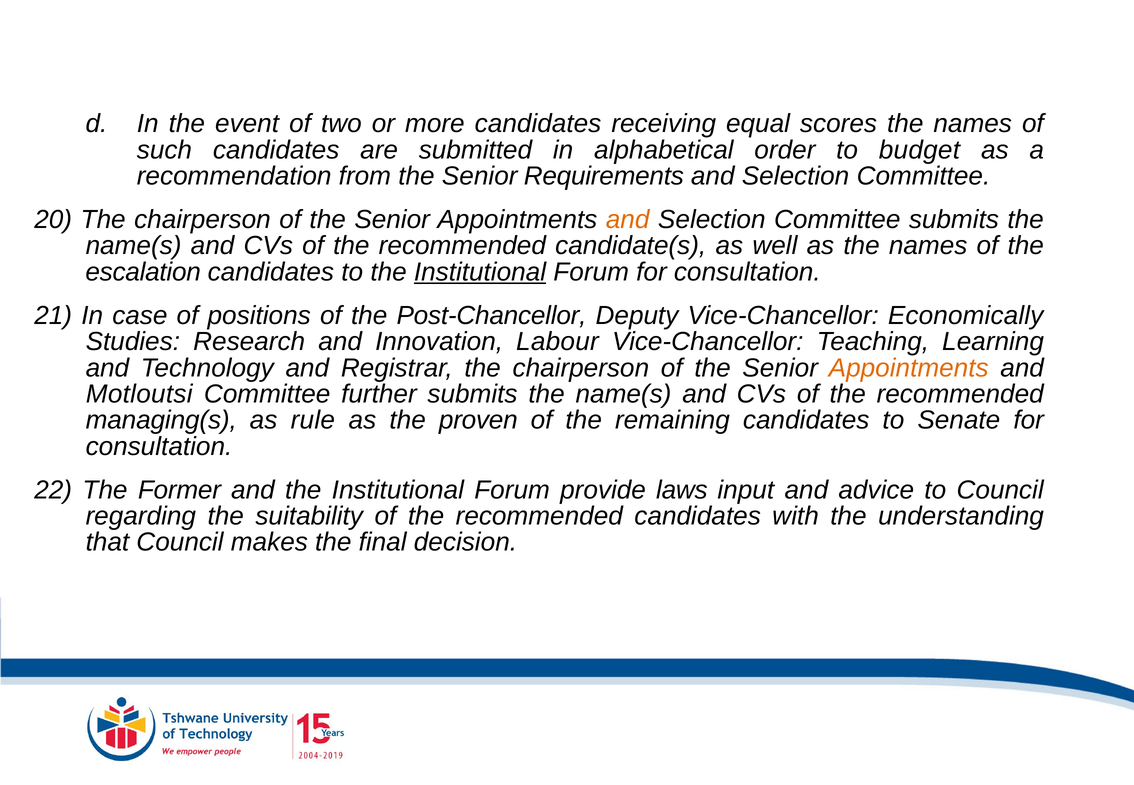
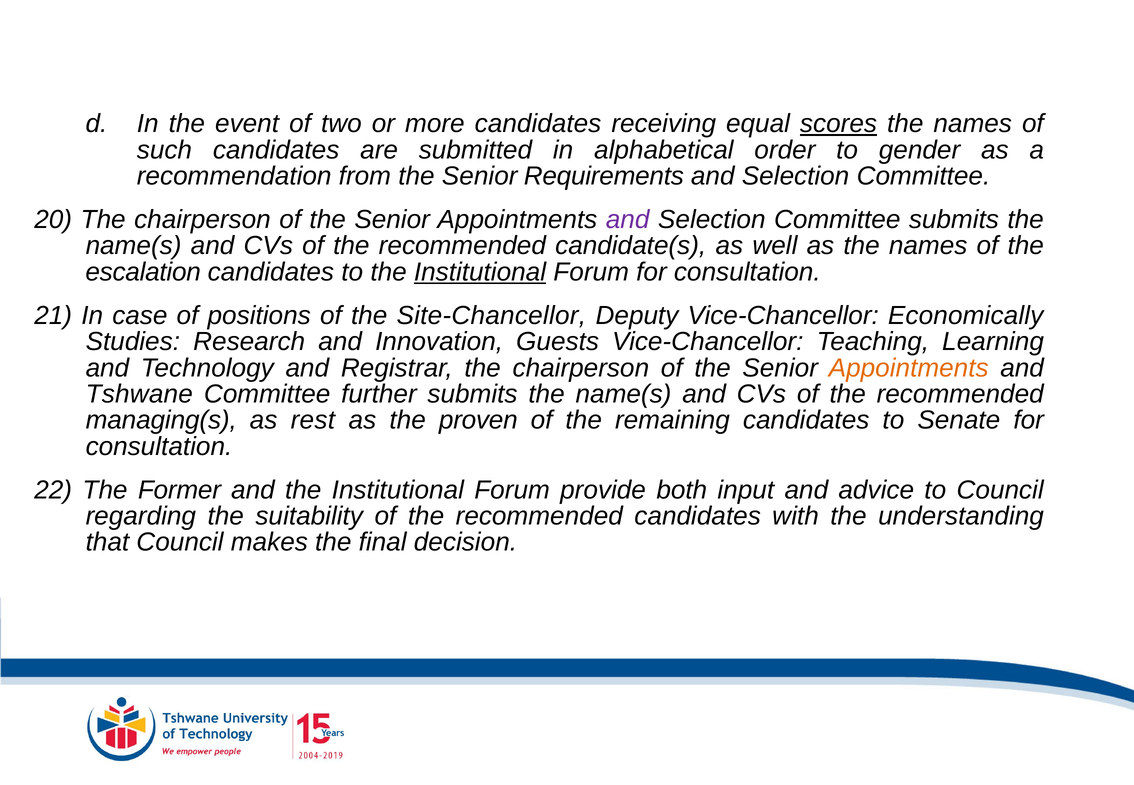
scores underline: none -> present (839, 124)
budget: budget -> gender (920, 150)
and colour: orange -> purple (628, 220)
Post-Chancellor: Post-Chancellor -> Site-Chancellor (491, 316)
Labour: Labour -> Guests (558, 342)
Motloutsi: Motloutsi -> Tshwane (139, 394)
rule: rule -> rest (313, 420)
laws: laws -> both (682, 490)
